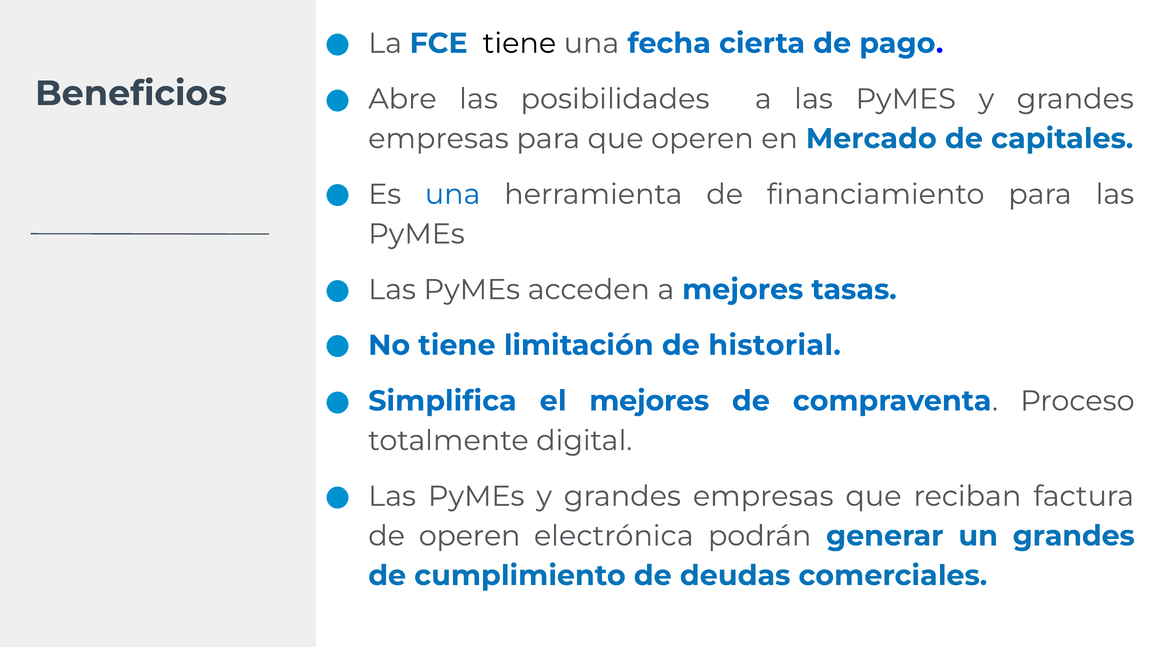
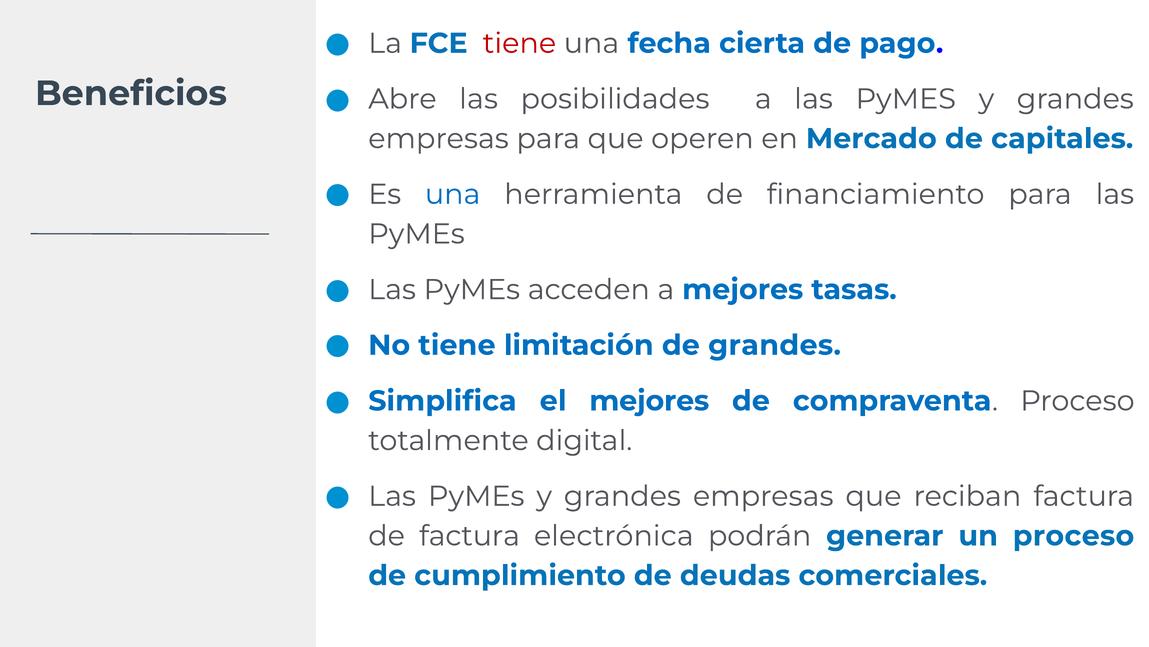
tiene colour: black -> red (519, 43)
de historial: historial -> grandes (775, 345)
de operen: operen -> factura (470, 535)
un grandes: grandes -> proceso (1073, 535)
